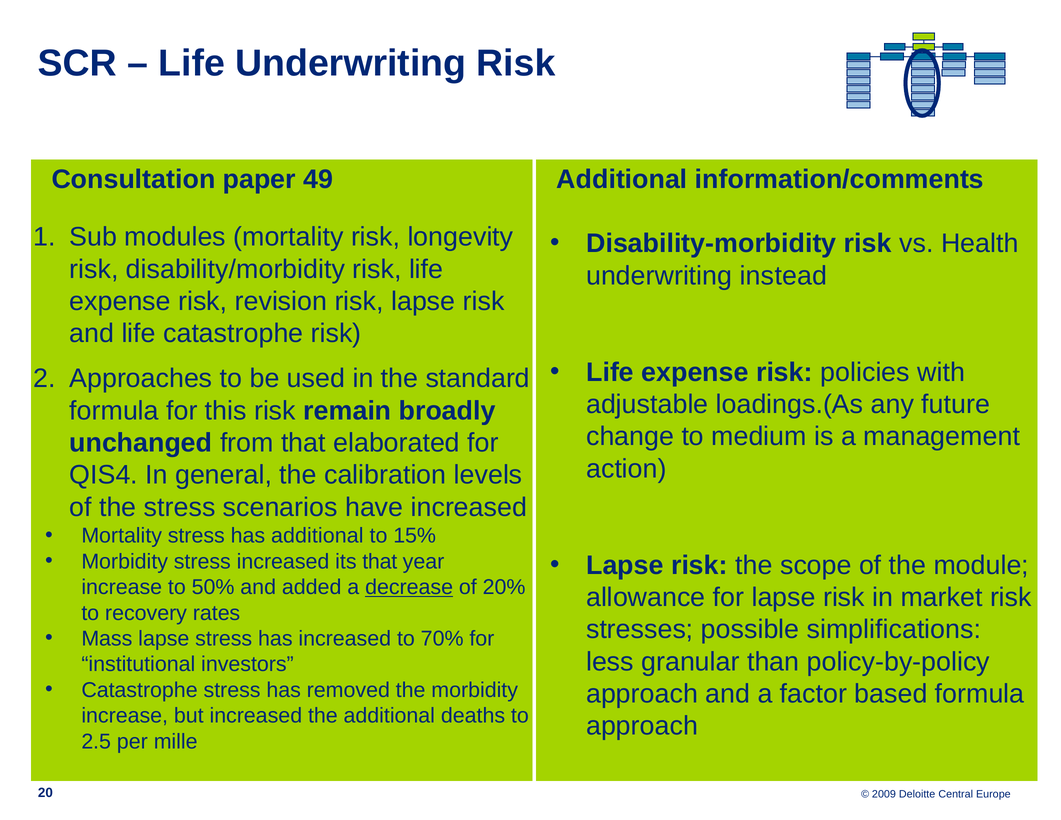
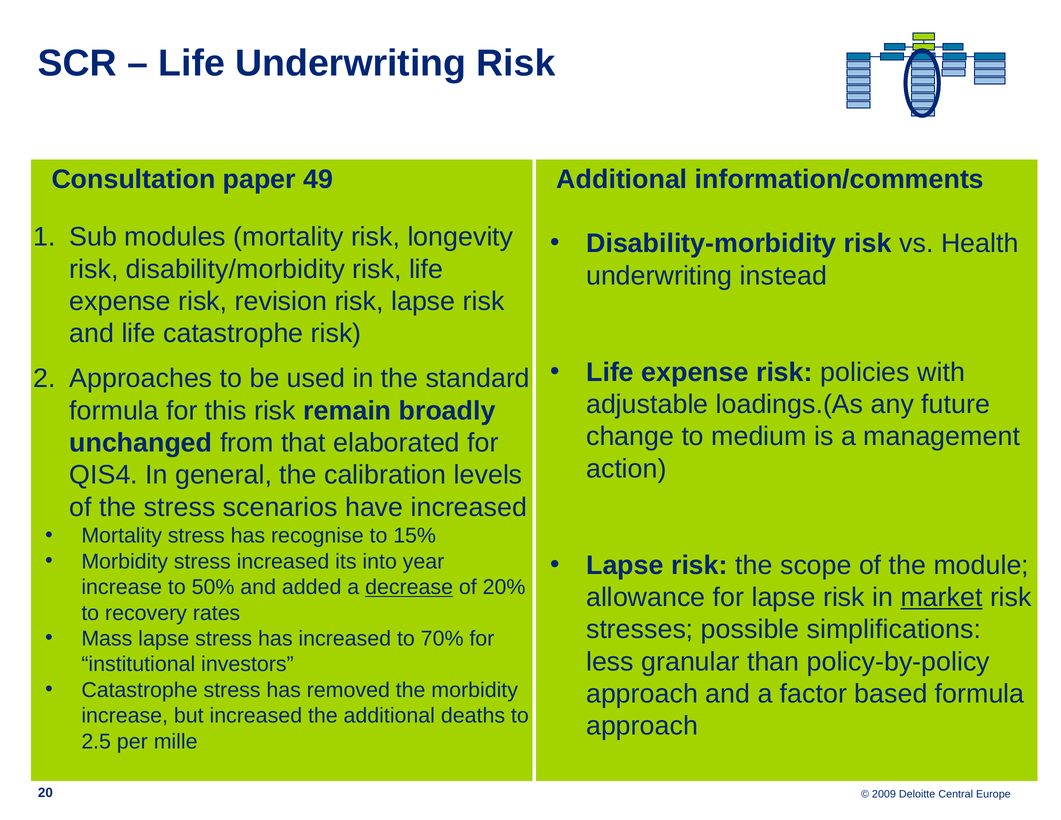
has additional: additional -> recognise (317, 536)
its that: that -> into (380, 561)
market underline: none -> present (942, 597)
